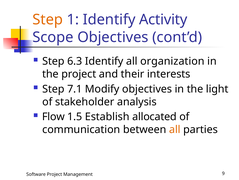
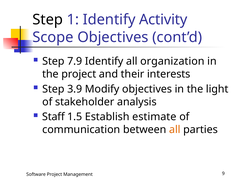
Step colour: orange -> black (48, 20)
6.3: 6.3 -> 7.9 (75, 61)
7.1: 7.1 -> 3.9 (75, 89)
Flow: Flow -> Staff (53, 116)
allocated: allocated -> estimate (154, 116)
